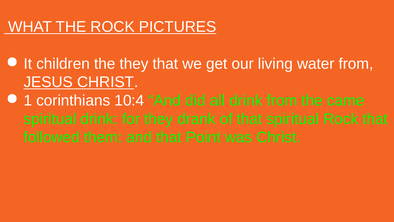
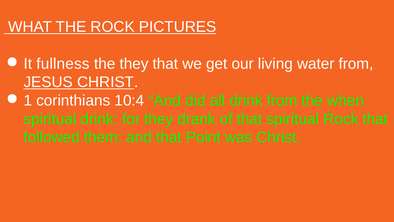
children: children -> fullness (63, 64)
came: came -> when (346, 100)
